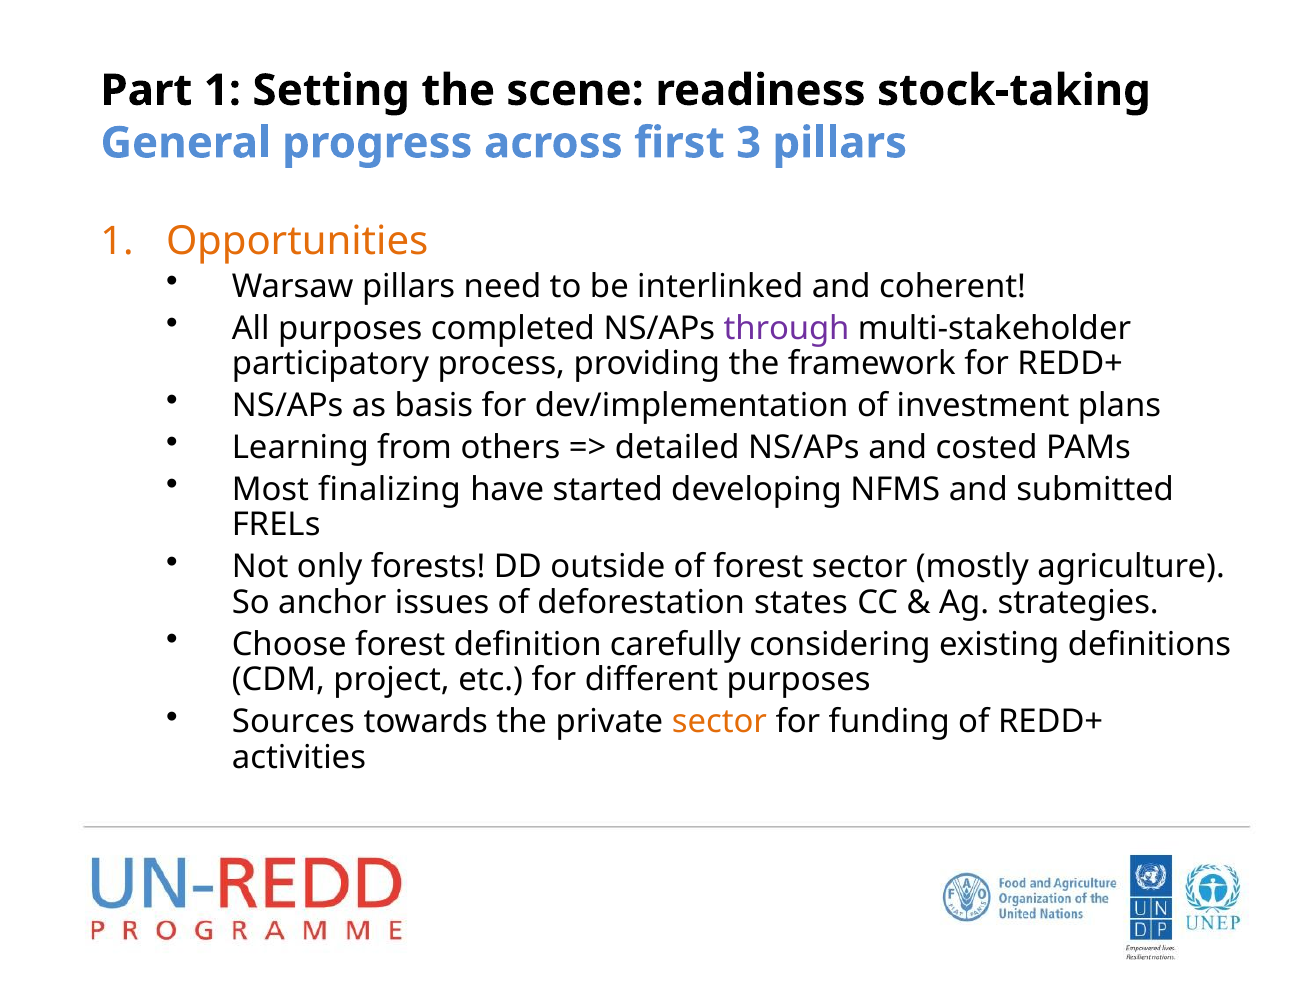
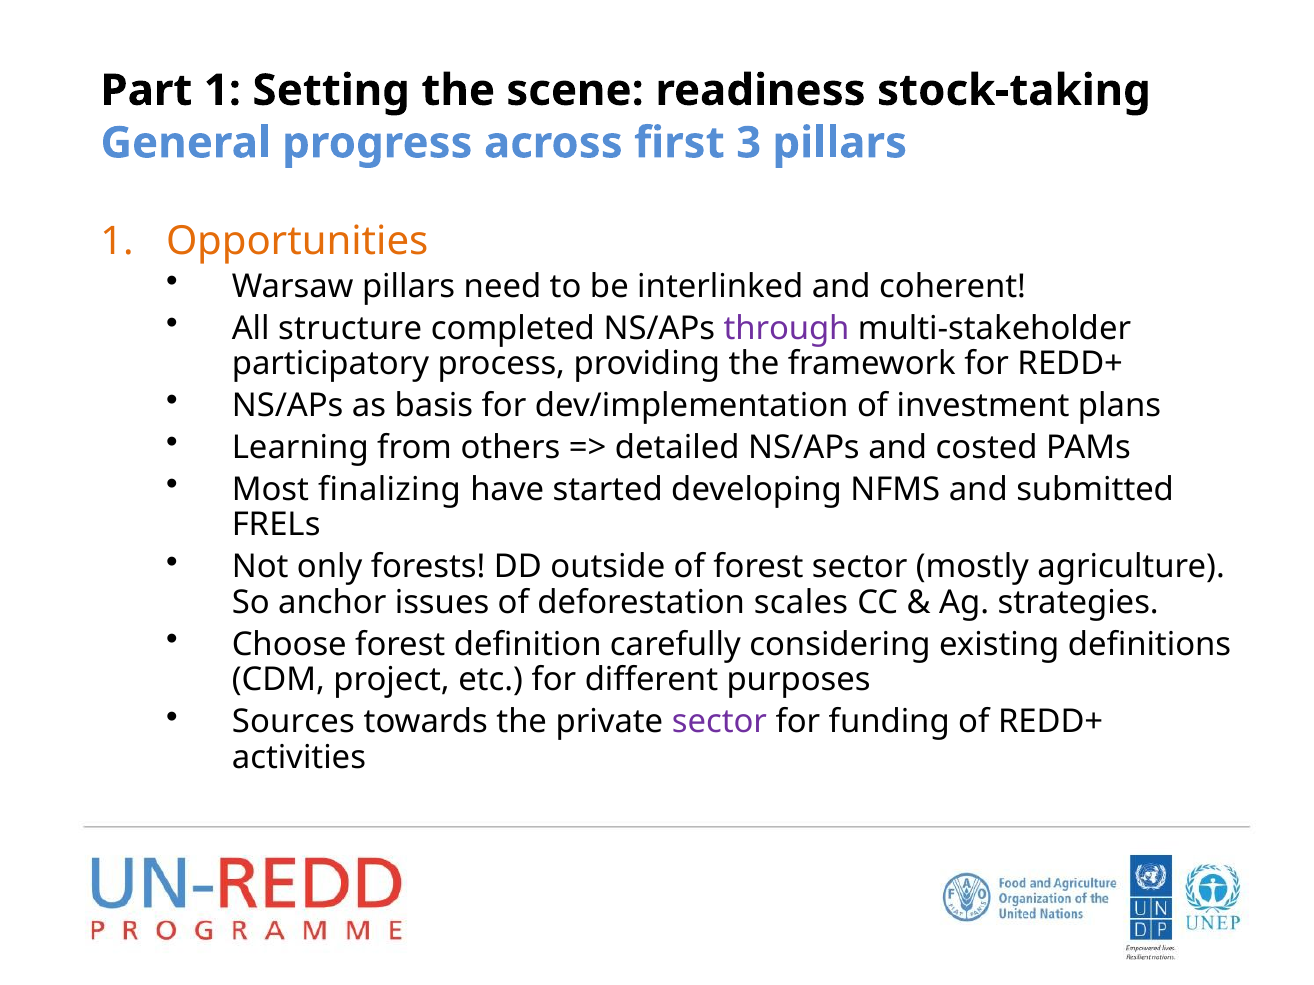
All purposes: purposes -> structure (350, 328)
states: states -> scales (801, 603)
sector colour: orange -> purple (719, 722)
